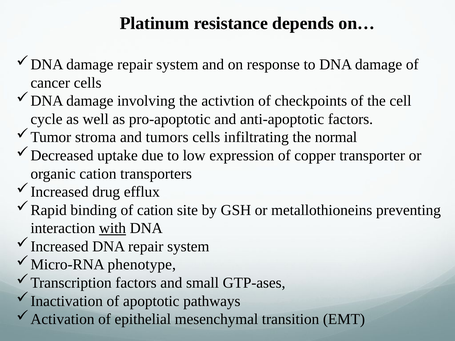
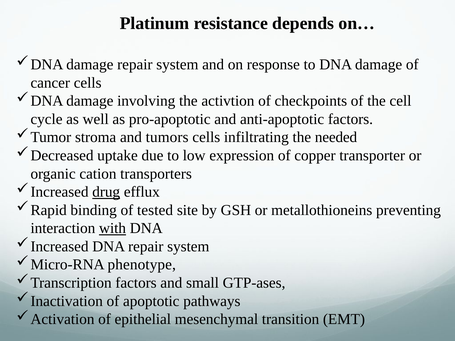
normal: normal -> needed (336, 137)
drug underline: none -> present (106, 192)
of cation: cation -> tested (155, 210)
